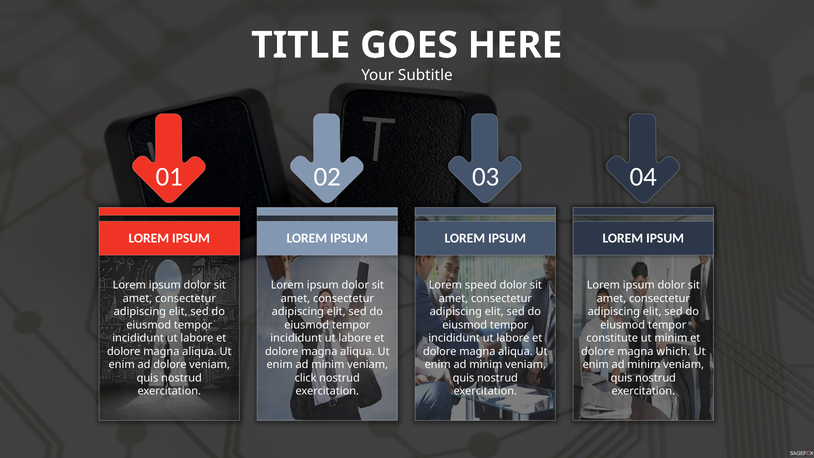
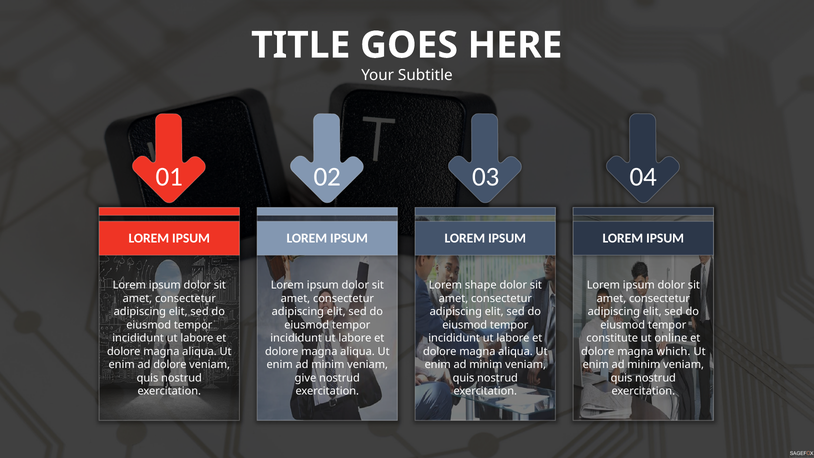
speed: speed -> shape (481, 285)
ut minim: minim -> online (671, 338)
click: click -> give (305, 378)
